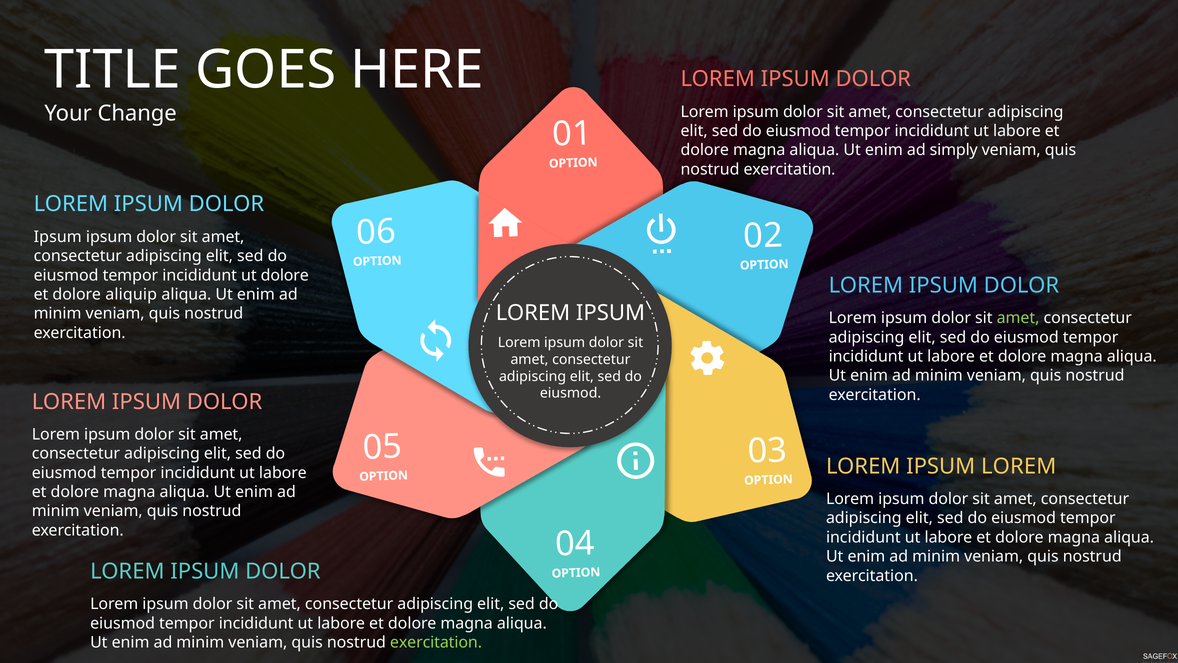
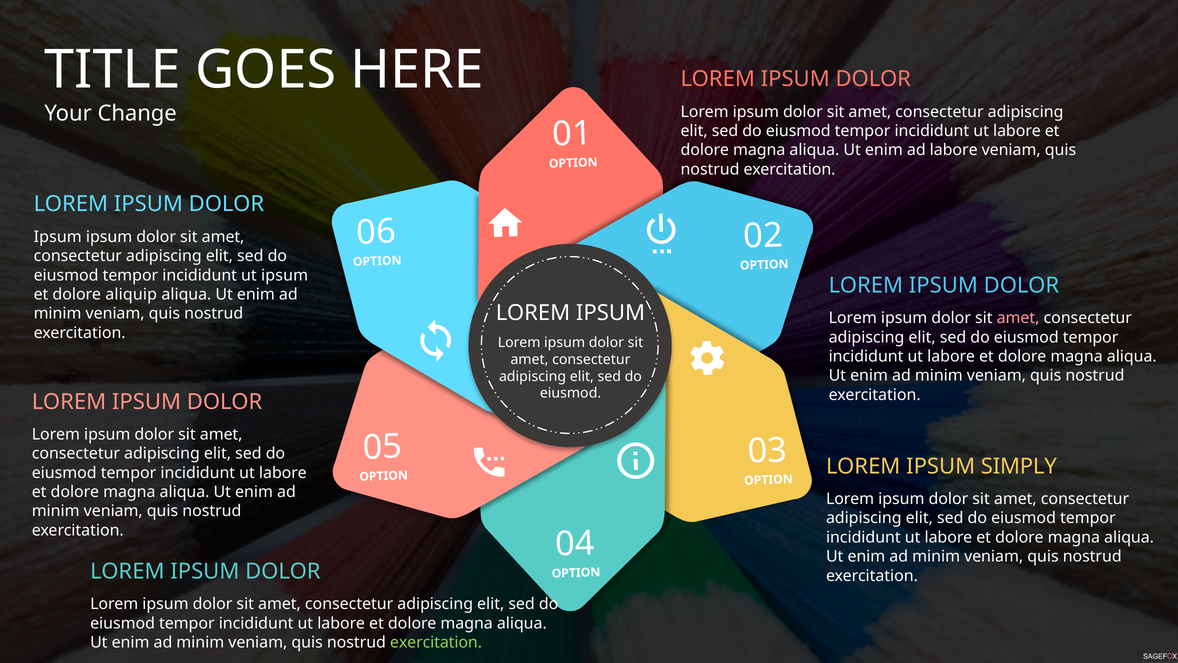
ad simply: simply -> labore (954, 150)
ut dolore: dolore -> ipsum (285, 275)
amet colour: light green -> pink (1018, 318)
LOREM: LOREM -> SIMPLY (1019, 466)
